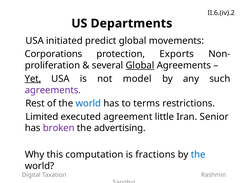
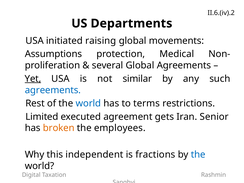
predict: predict -> raising (101, 41)
Corporations: Corporations -> Assumptions (53, 54)
Exports: Exports -> Medical (177, 54)
Global underline: present -> none (140, 65)
model: model -> similar (137, 79)
agreements colour: purple -> blue (53, 90)
little: little -> gets (164, 117)
broken colour: purple -> orange (59, 128)
advertising: advertising -> employees (120, 128)
computation: computation -> independent (94, 155)
